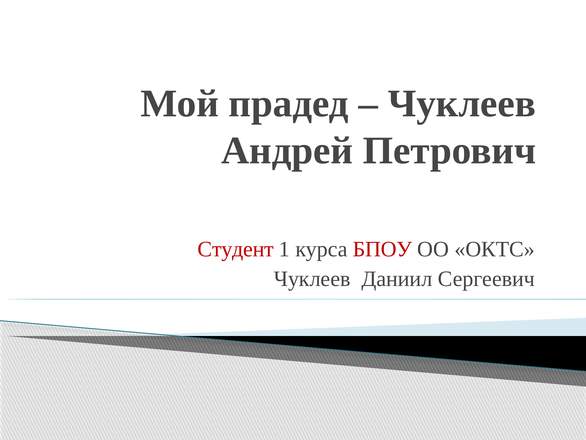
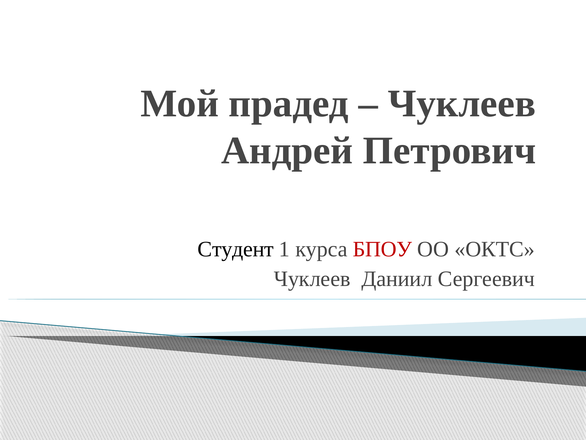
Студент colour: red -> black (236, 249)
